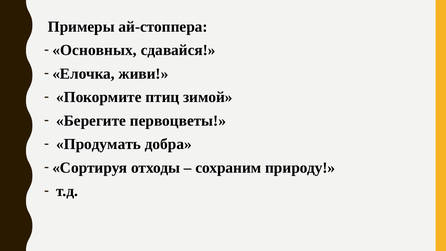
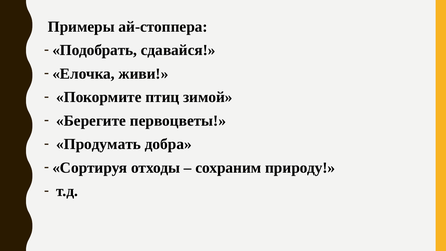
Основных: Основных -> Подобрать (95, 50)
